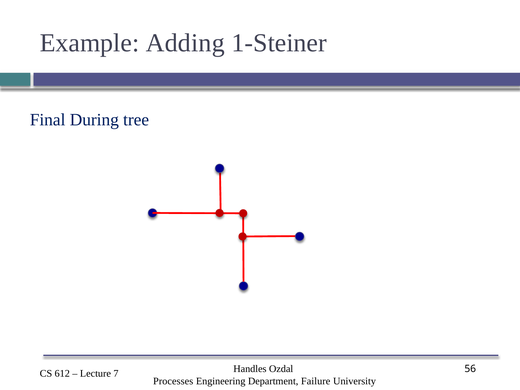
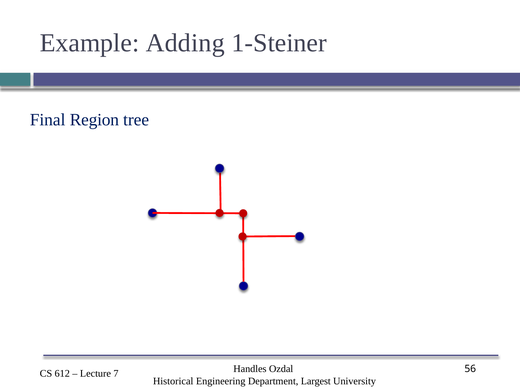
During: During -> Region (94, 120)
Processes: Processes -> Historical (173, 381)
Failure: Failure -> Largest (316, 381)
